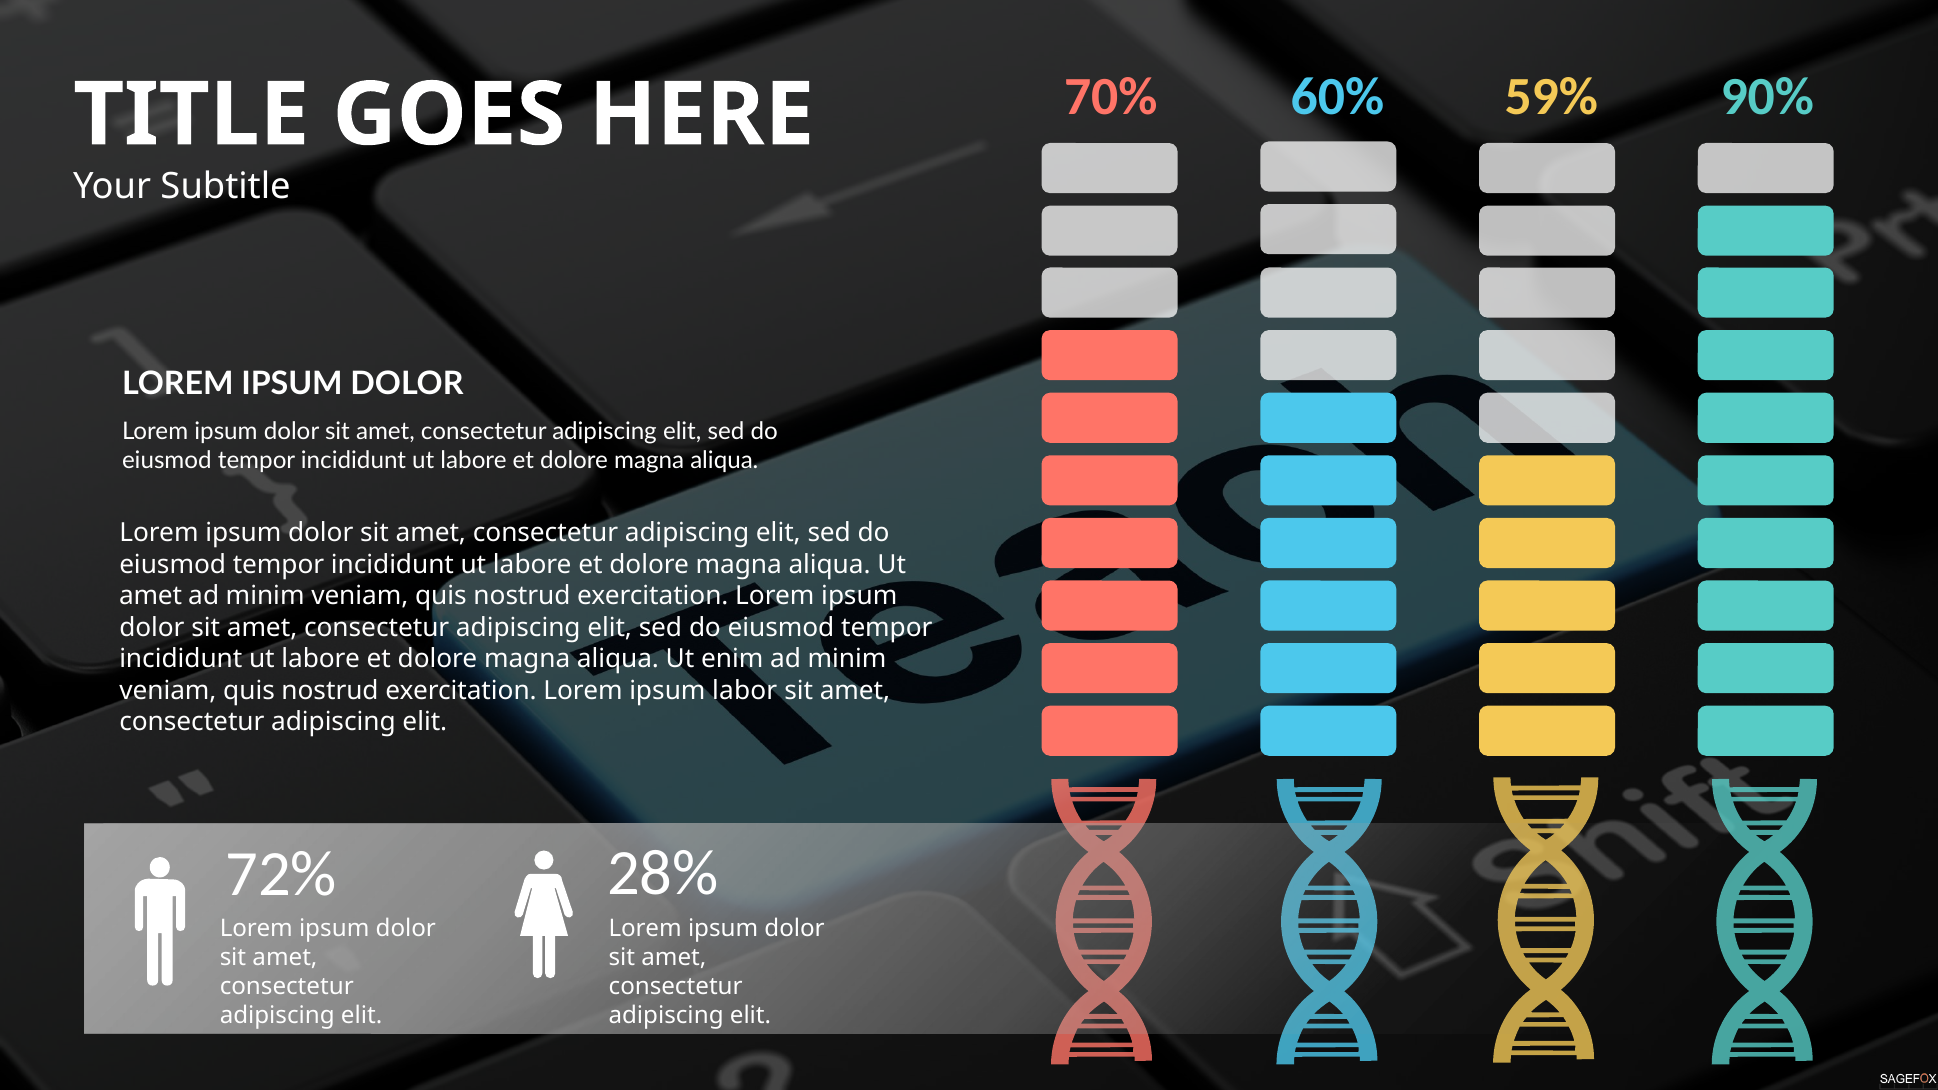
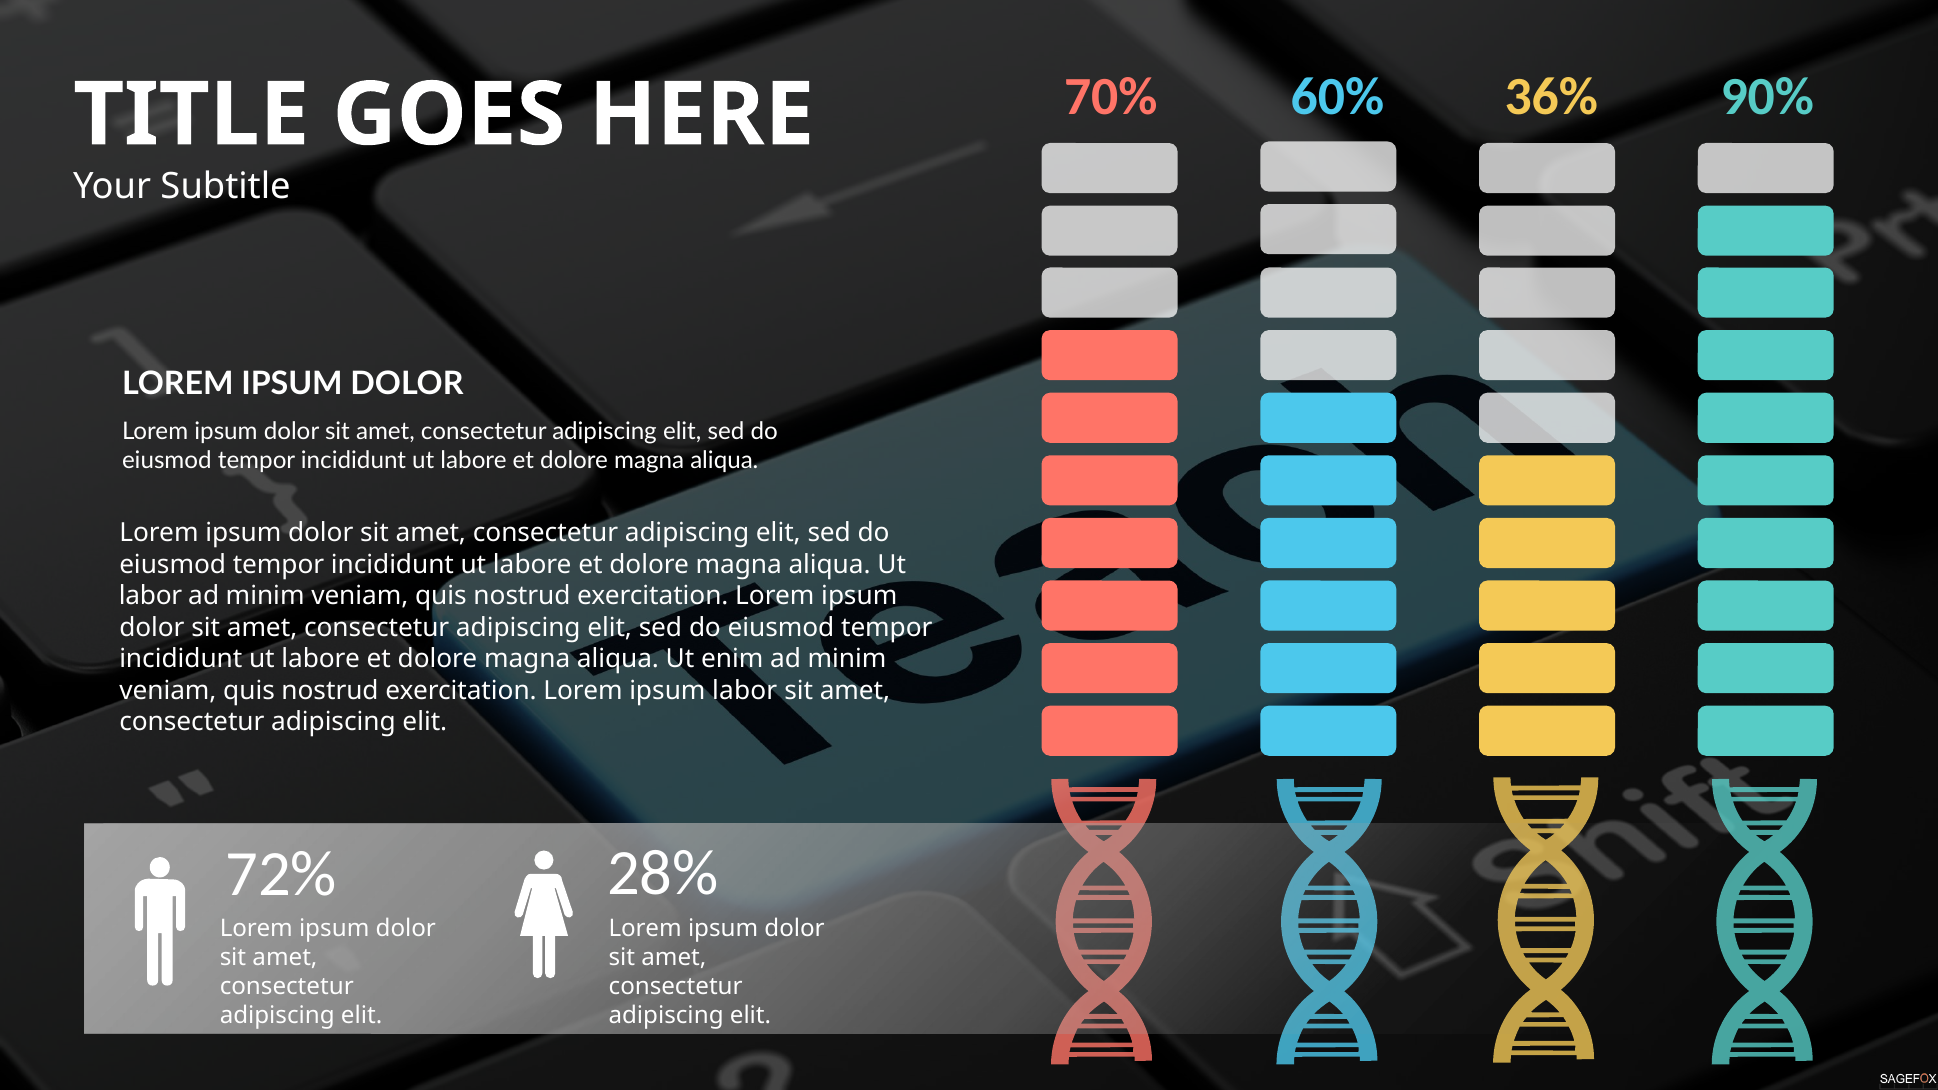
59%: 59% -> 36% (1551, 97)
amet: amet -> labor (151, 596)
